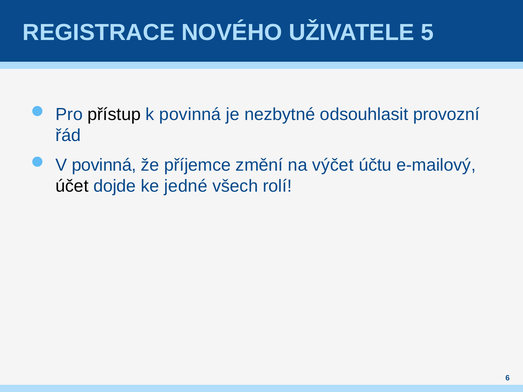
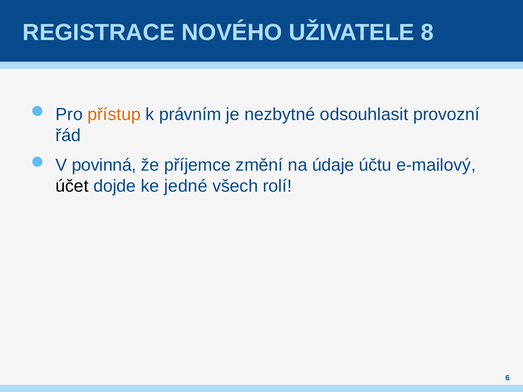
5: 5 -> 8 (427, 33)
přístup colour: black -> orange (114, 115)
k povinná: povinná -> právním (190, 115)
výčet: výčet -> údaje (333, 165)
